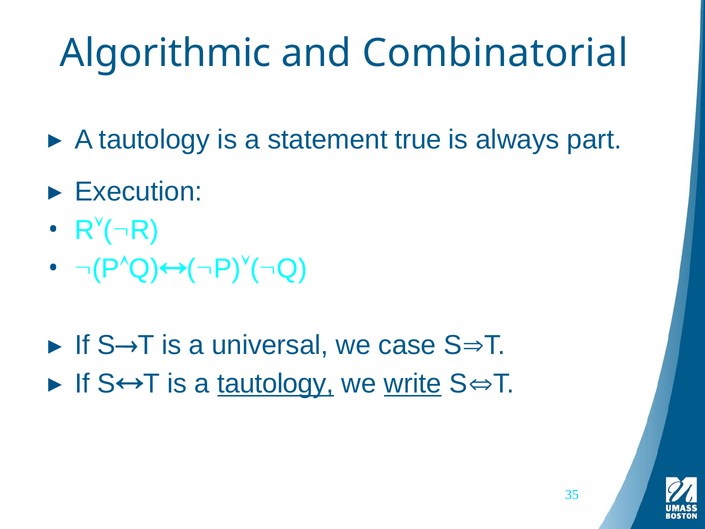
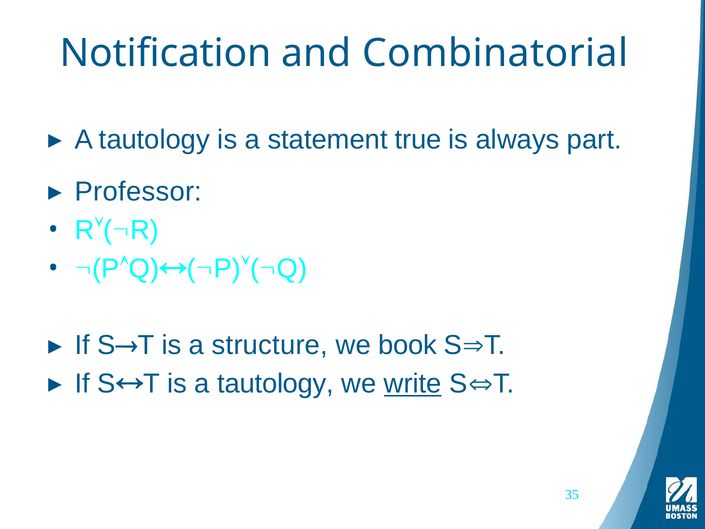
Algorithmic: Algorithmic -> Notification (166, 53)
Execution: Execution -> Professor (138, 192)
universal: universal -> structure (270, 345)
case: case -> book (407, 345)
tautology underline: present -> none (276, 384)
